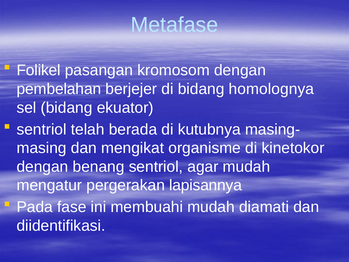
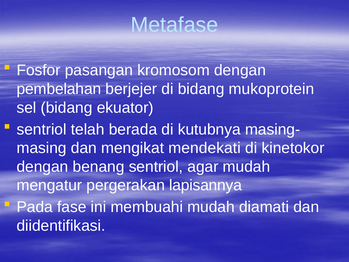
Folikel: Folikel -> Fosfor (39, 70)
homolognya: homolognya -> mukoprotein (271, 89)
organisme: organisme -> mendekati (205, 148)
